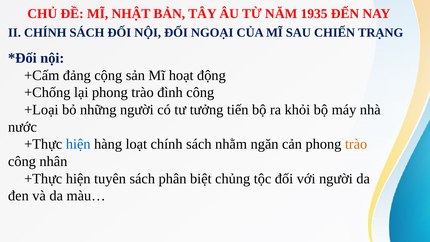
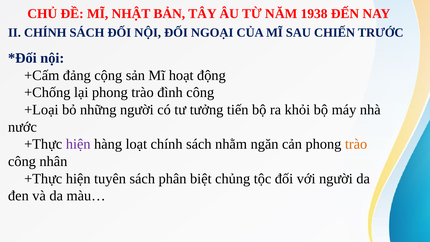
1935: 1935 -> 1938 (314, 14)
TRẠNG: TRẠNG -> TRƯỚC (381, 33)
hiện colour: blue -> purple (78, 144)
